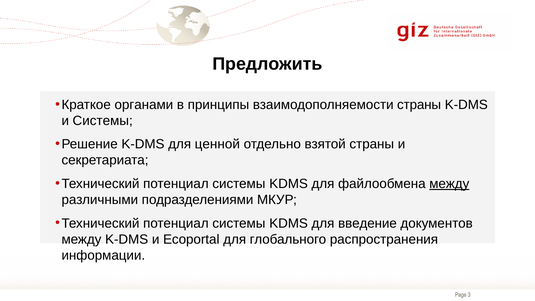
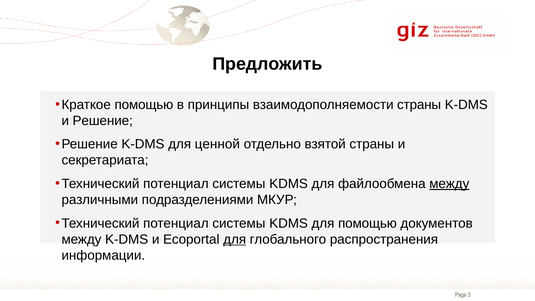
Краткое органами: органами -> помощью (144, 105)
и Системы: Системы -> Решение (103, 121)
для введение: введение -> помощью (367, 223)
для underline: none -> present (235, 239)
